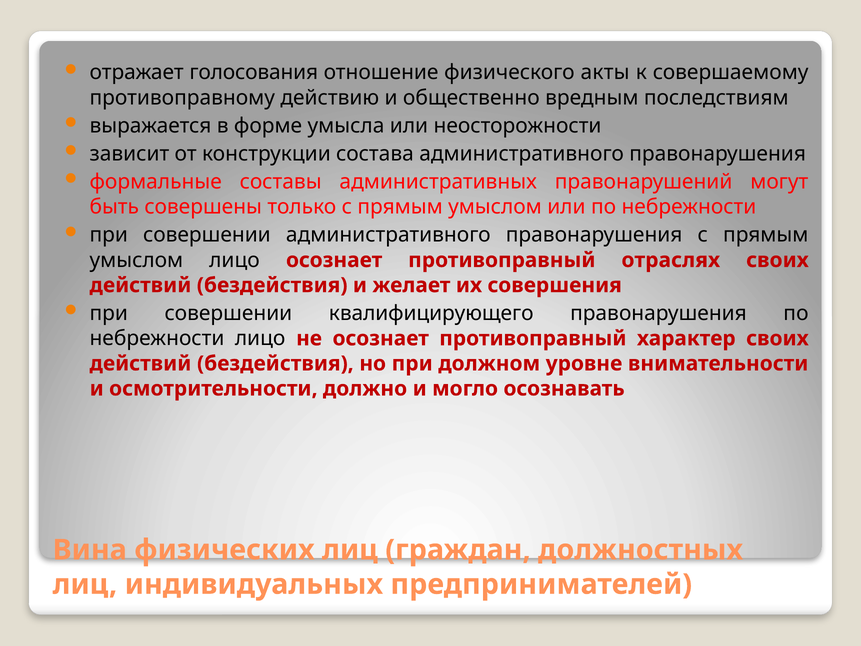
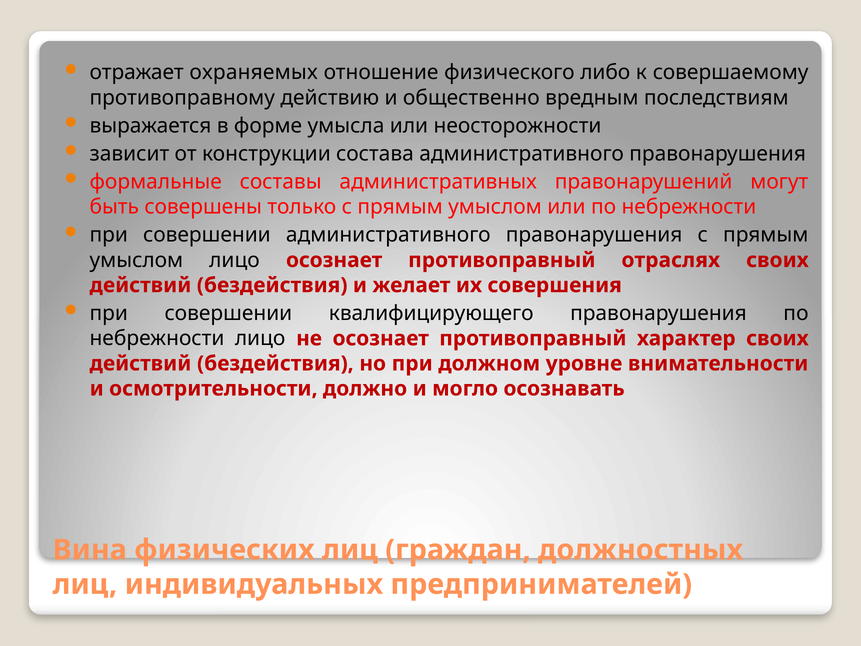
голосования: голосования -> охраняемых (254, 73)
акты: акты -> либо (605, 73)
